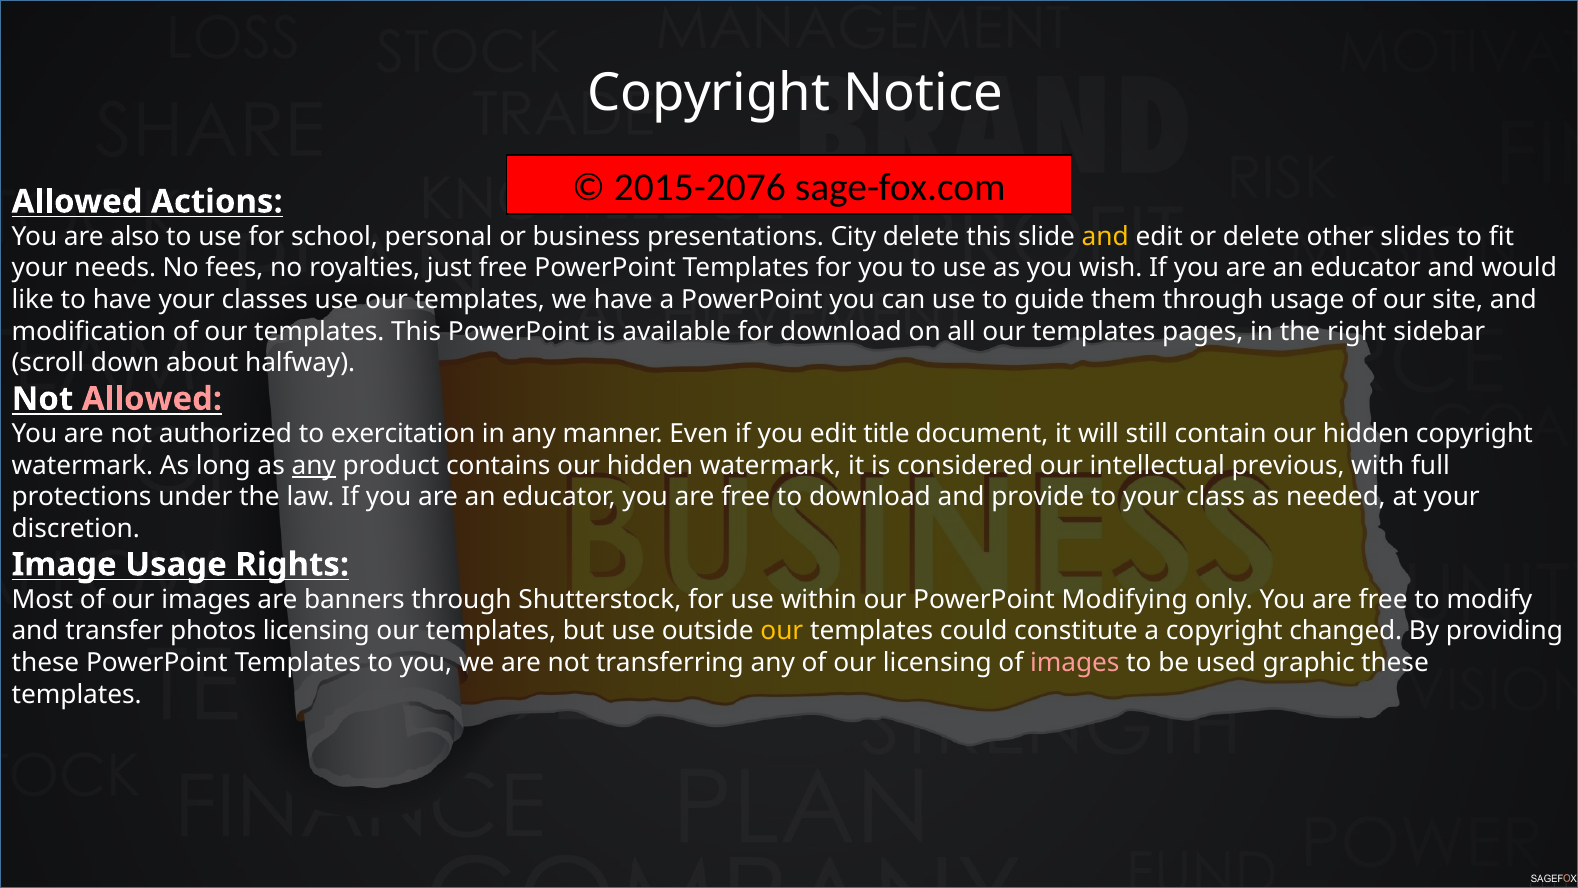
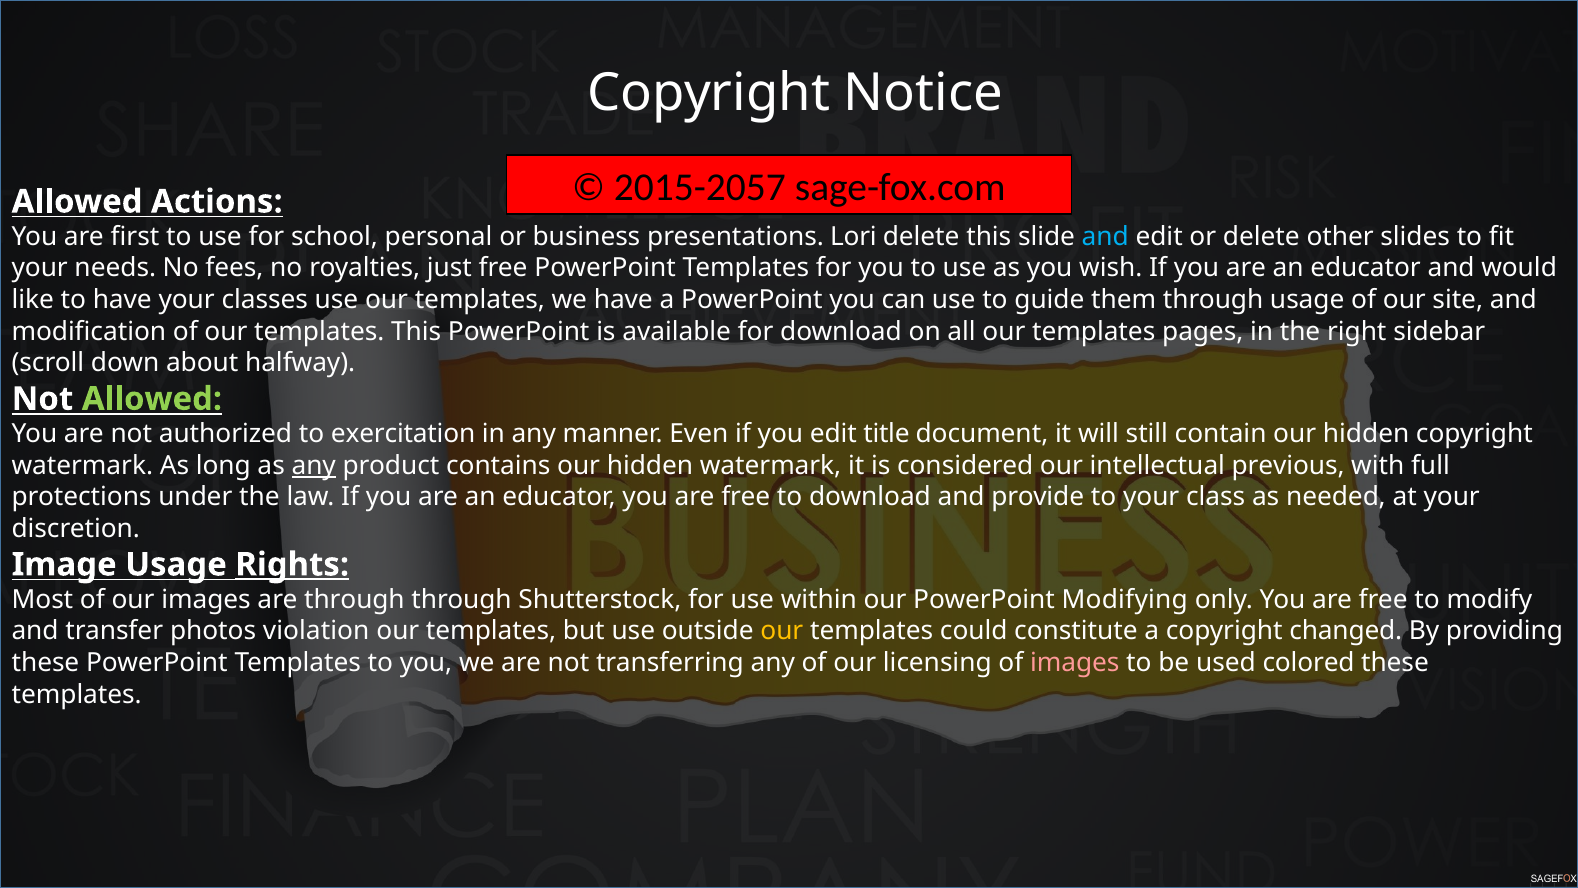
2015-2076: 2015-2076 -> 2015-2057 (700, 187)
also: also -> first (135, 237)
City: City -> Lori (853, 237)
and colour: yellow -> light blue (1105, 237)
Allowed colour: pink -> light green (152, 399)
Rights underline: none -> present (292, 564)
are banners: banners -> through (354, 599)
photos licensing: licensing -> violation (316, 631)
graphic: graphic -> colored (1309, 663)
